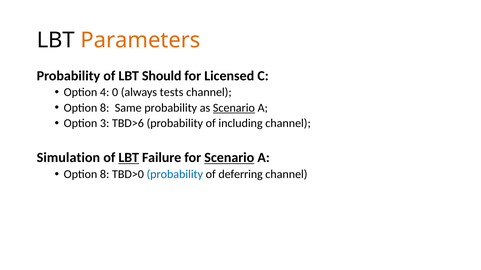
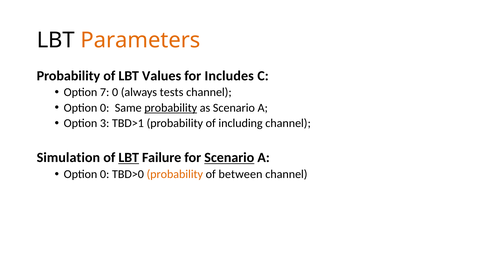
Should: Should -> Values (162, 76)
Licensed: Licensed -> Includes (229, 76)
4: 4 -> 7 (105, 93)
8: 8 -> 0 (105, 108)
probability underline: none -> present (171, 108)
Scenario underline: present -> none (234, 108)
TBD>6: TBD>6 -> TBD>1 (128, 124)
8: 8 -> 0 (105, 175)
probability colour: blue -> orange (175, 175)
deferring: deferring -> between (240, 175)
